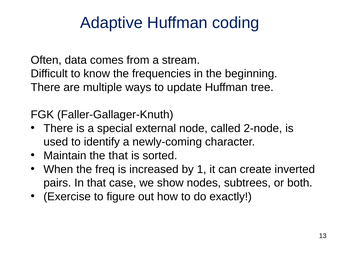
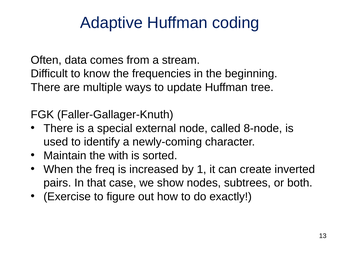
2-node: 2-node -> 8-node (263, 128)
the that: that -> with (118, 155)
